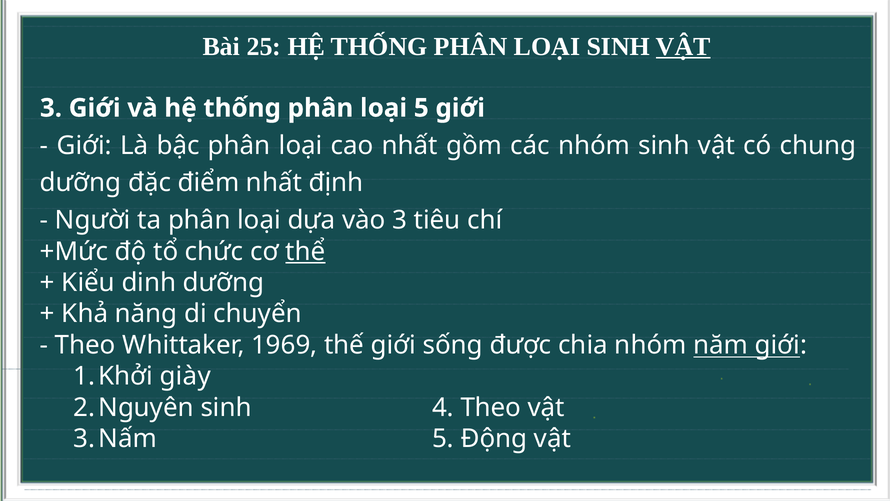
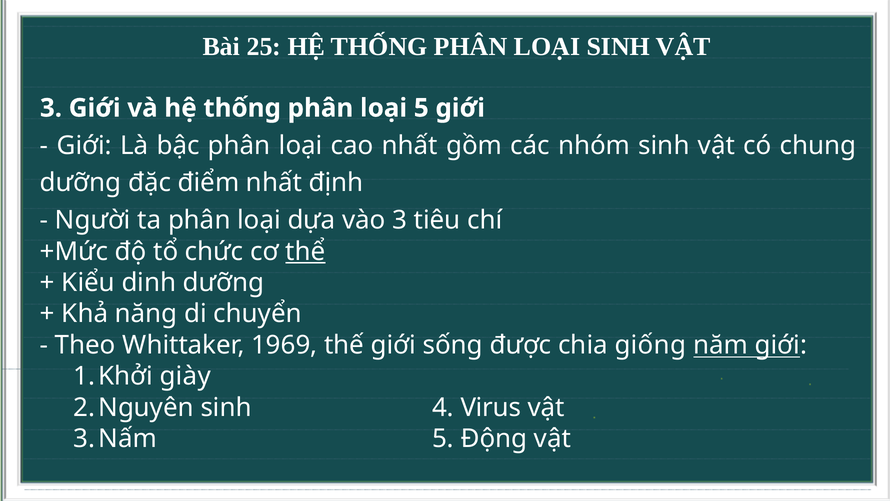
VẬT underline: present -> none (683, 46)
chia nhóm: nhóm -> giống (650, 345)
4 Theo: Theo -> Virus (491, 407)
